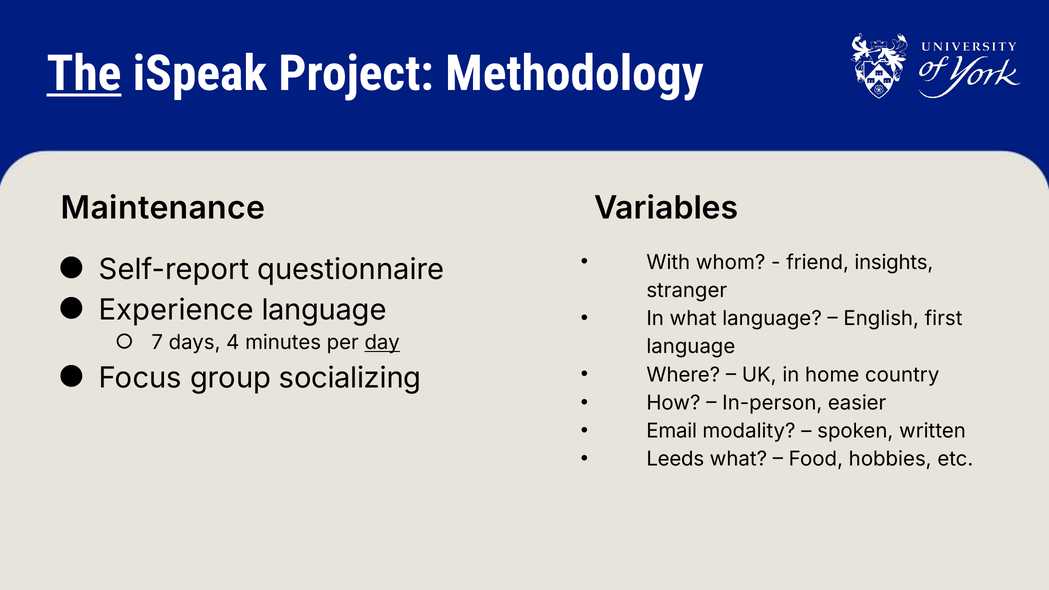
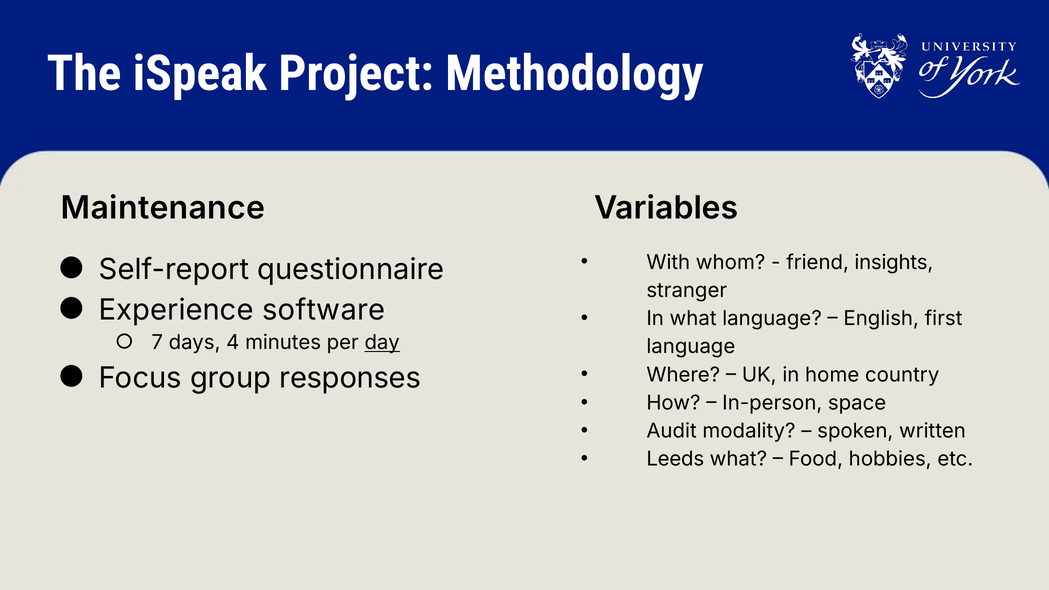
The underline: present -> none (84, 74)
Experience language: language -> software (324, 310)
socializing: socializing -> responses (350, 378)
easier: easier -> space (857, 403)
Email: Email -> Audit (672, 431)
